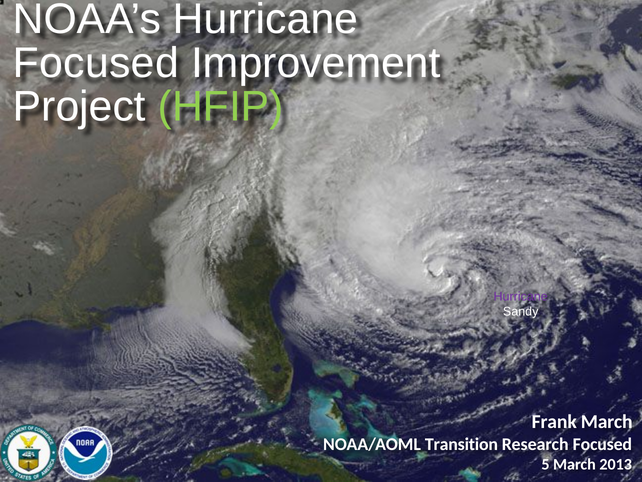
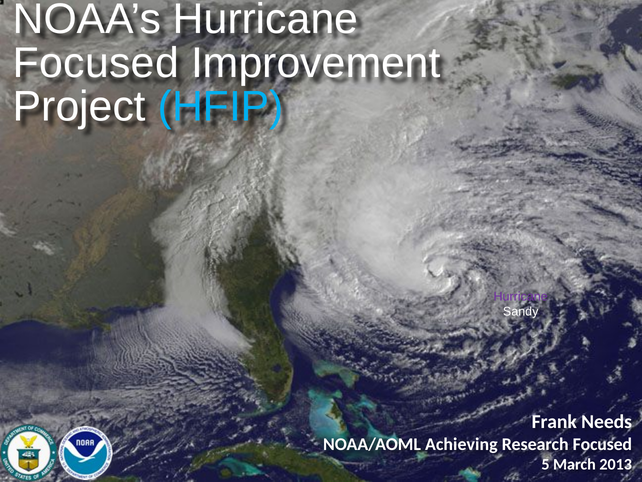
HFIP colour: light green -> light blue (221, 107)
Frank March: March -> Needs (607, 421)
Transition: Transition -> Achieving (461, 444)
